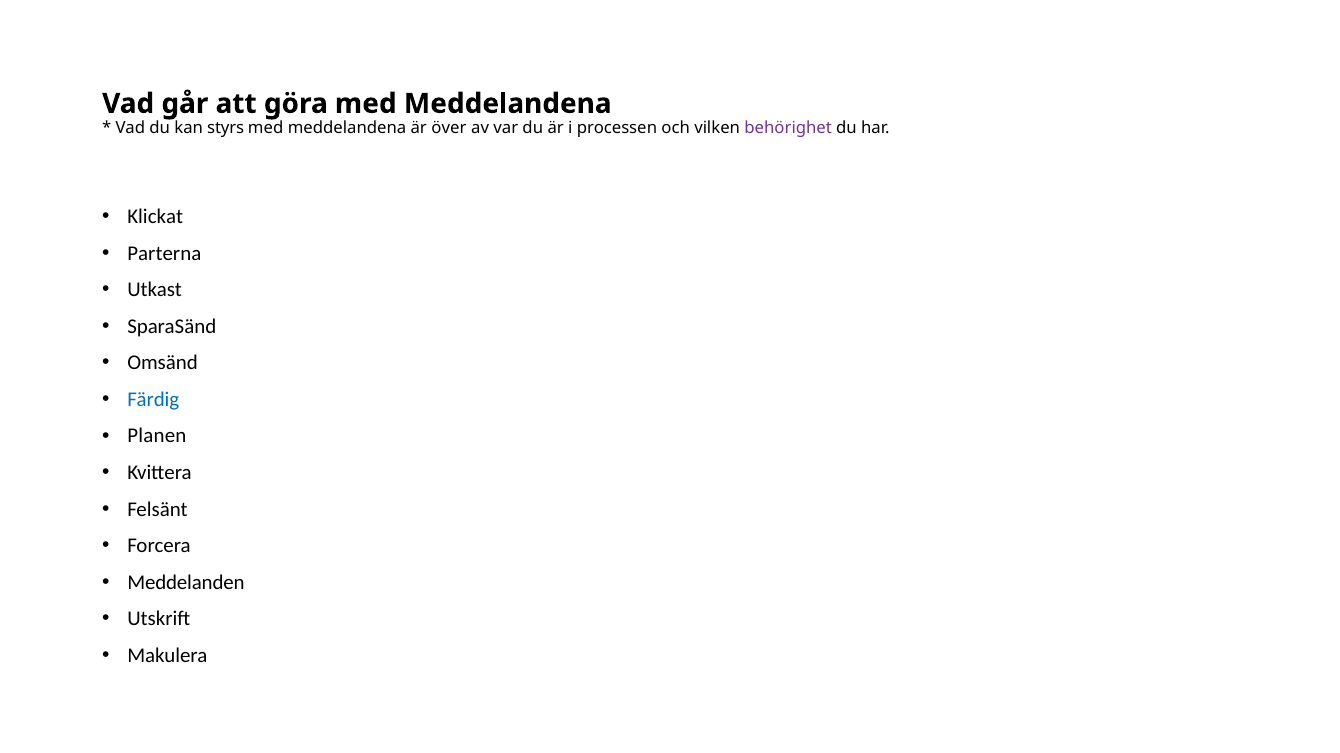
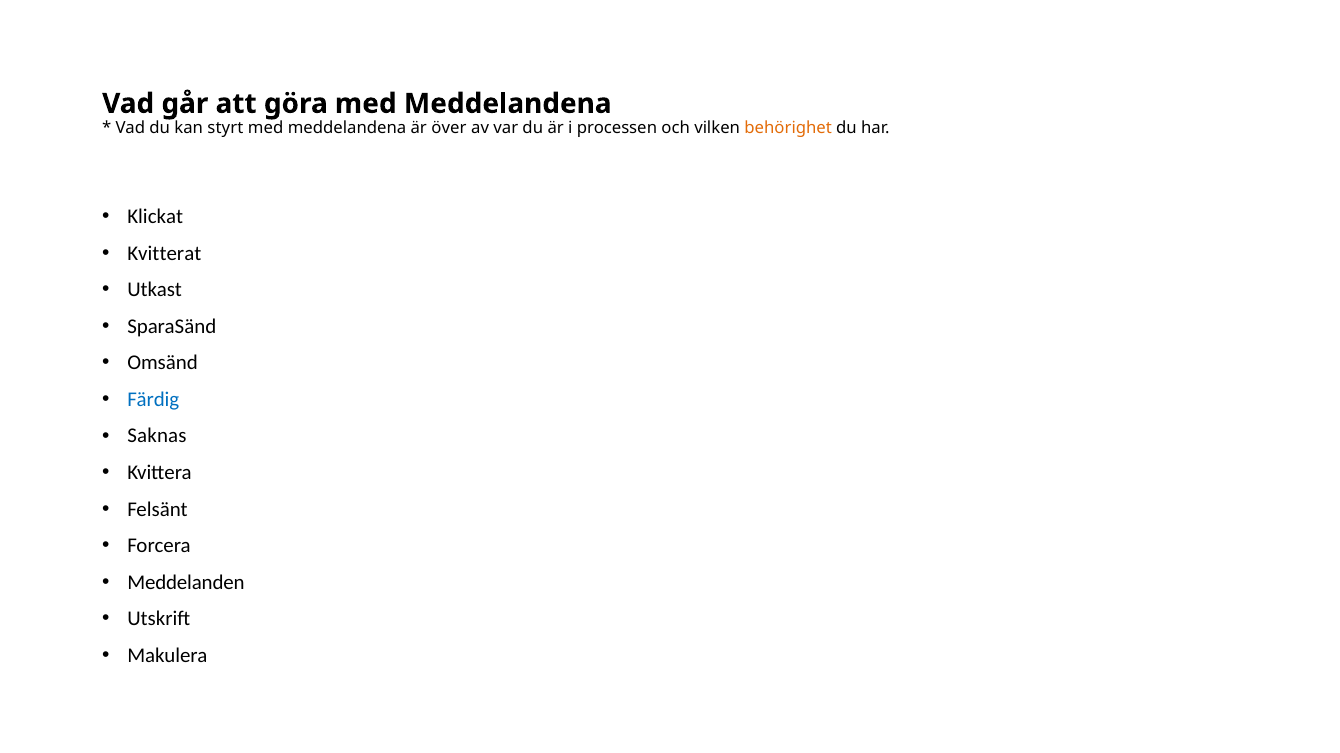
styrs: styrs -> styrt (225, 128)
behörighet colour: purple -> orange (788, 128)
Parterna: Parterna -> Kvitterat (164, 253)
Planen: Planen -> Saknas (157, 436)
